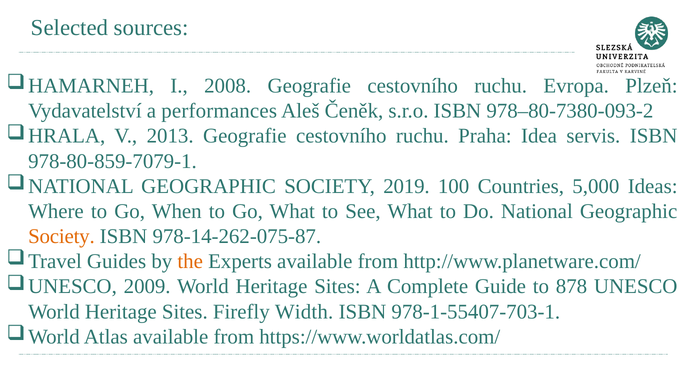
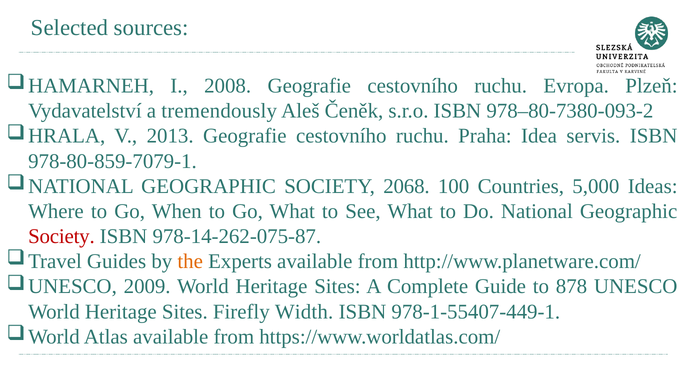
performances: performances -> tremendously (219, 111)
2019: 2019 -> 2068 (406, 186)
Society colour: orange -> red (61, 237)
978-1-55407-703-1: 978-1-55407-703-1 -> 978-1-55407-449-1 (476, 312)
